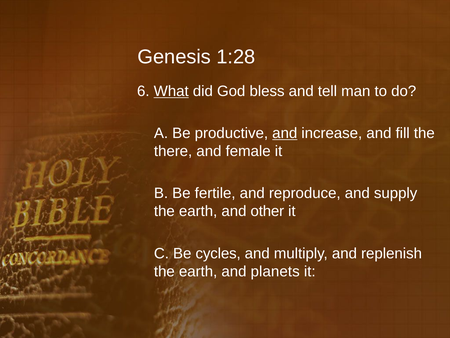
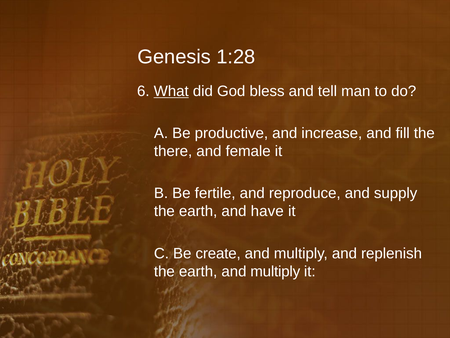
and underline: present -> none (285, 133)
other: other -> have (267, 211)
cycles: cycles -> create (218, 253)
earth and planets: planets -> multiply (275, 271)
